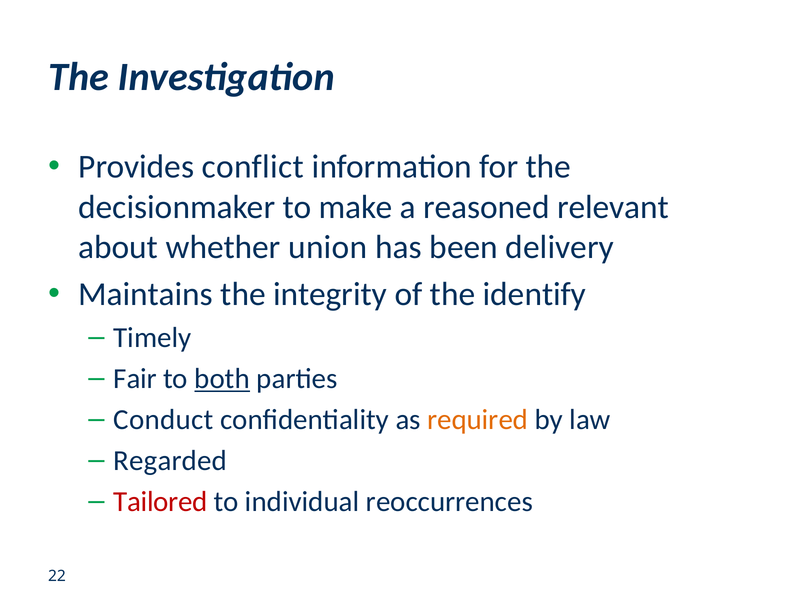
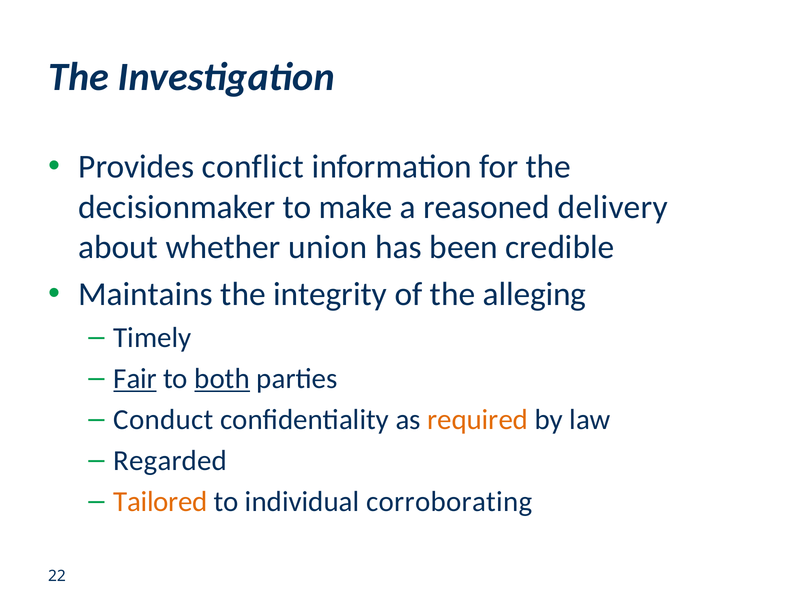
relevant: relevant -> delivery (613, 207)
delivery: delivery -> credible (560, 247)
identify: identify -> alleging (535, 295)
Fair underline: none -> present (135, 379)
Tailored colour: red -> orange (160, 502)
reoccurrences: reoccurrences -> corroborating (449, 502)
